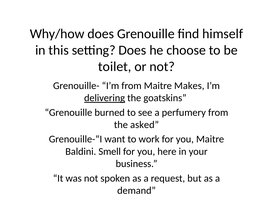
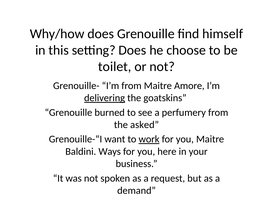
Makes: Makes -> Amore (189, 86)
work underline: none -> present (149, 139)
Smell: Smell -> Ways (110, 151)
